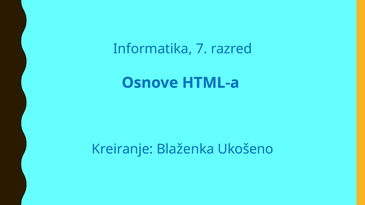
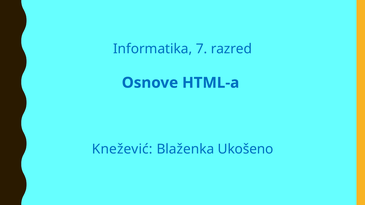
Kreiranje: Kreiranje -> Knežević (122, 149)
